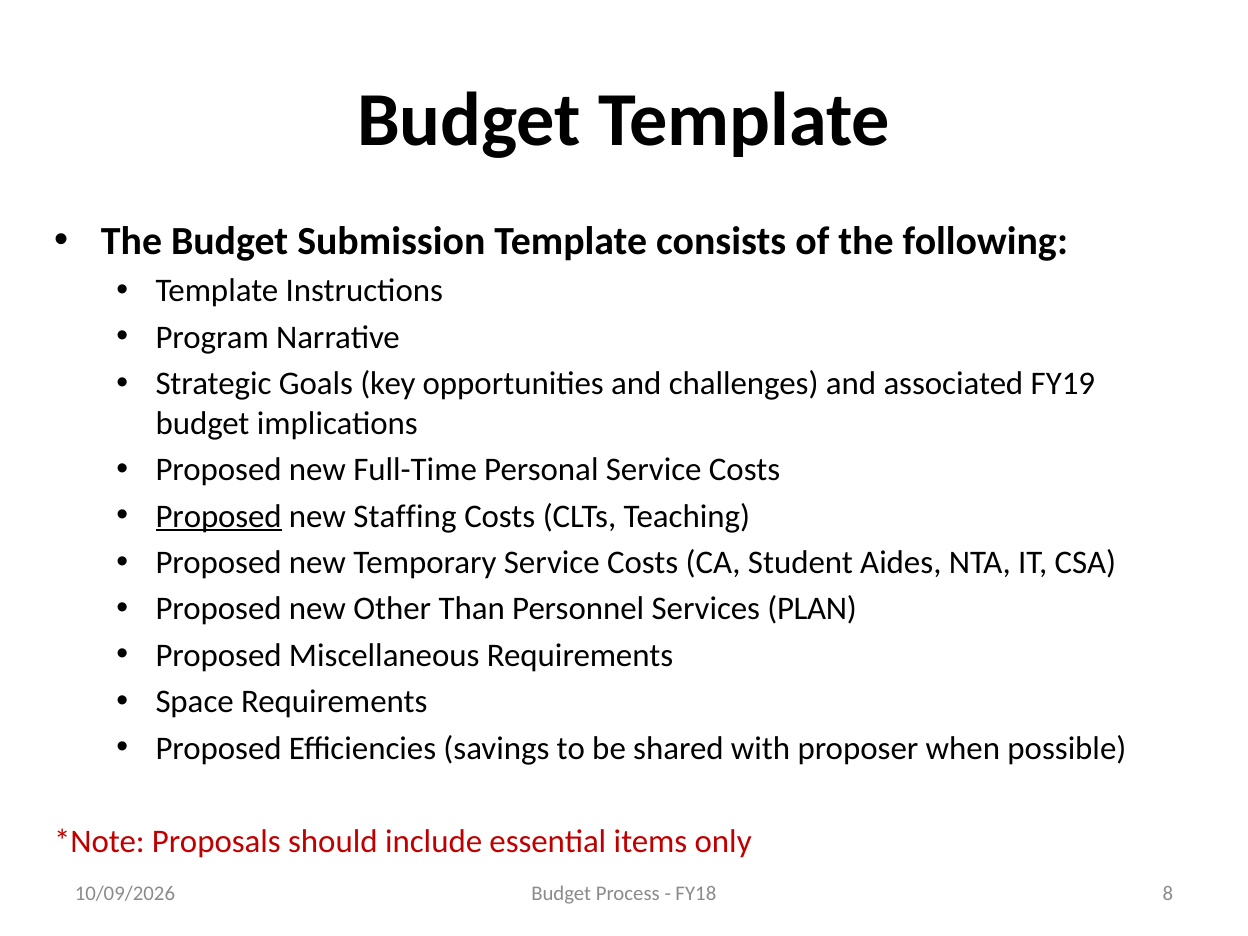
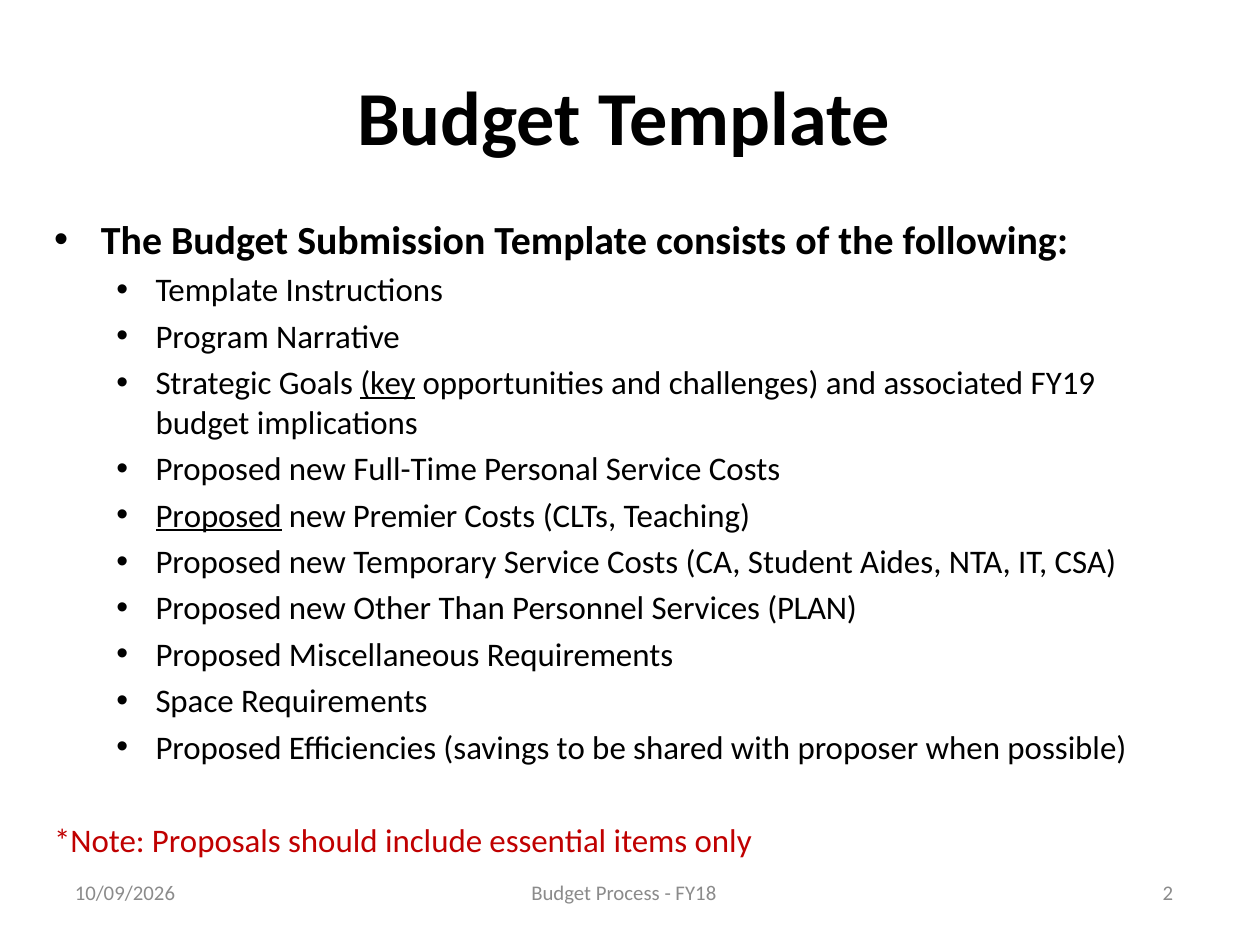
key underline: none -> present (388, 384)
Staffing: Staffing -> Premier (405, 516)
8: 8 -> 2 (1168, 894)
